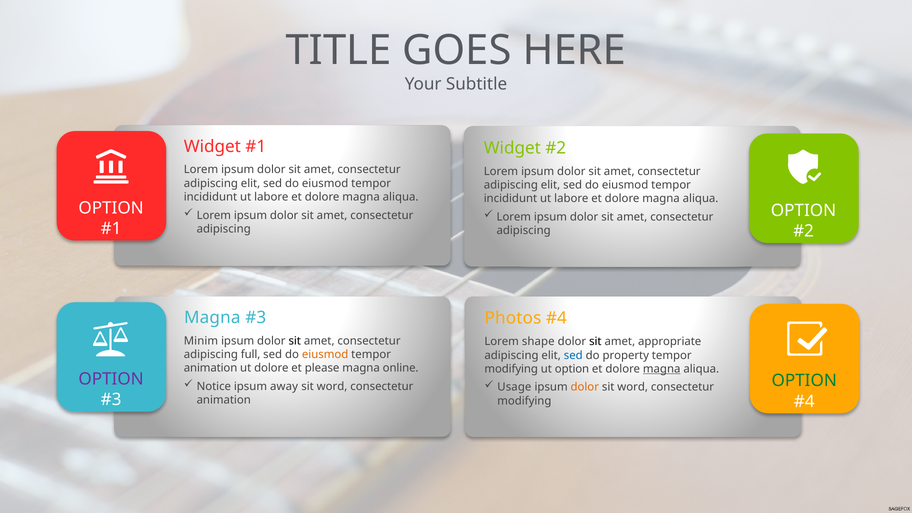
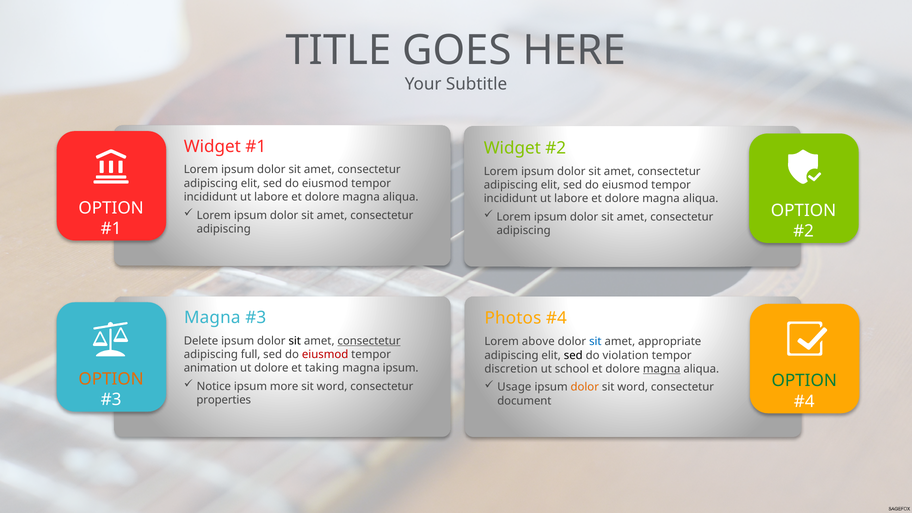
Minim: Minim -> Delete (201, 341)
consectetur underline: none -> present (369, 341)
shape: shape -> above (538, 342)
sit colour: black -> blue (595, 342)
eiusmod colour: orange -> red (325, 355)
sed colour: blue -> black (573, 355)
property: property -> violation (626, 355)
please: please -> taking (322, 368)
magna online: online -> ipsum (401, 368)
modifying: modifying -> discretion (511, 369)
ut option: option -> school (572, 369)
OPTION colour: purple -> orange (111, 379)
away: away -> more (284, 386)
animation: animation -> properties (224, 400)
modifying: modifying -> document (524, 401)
